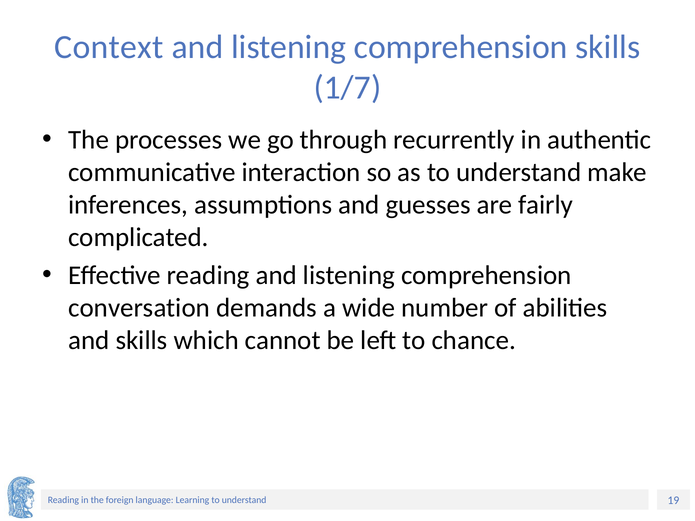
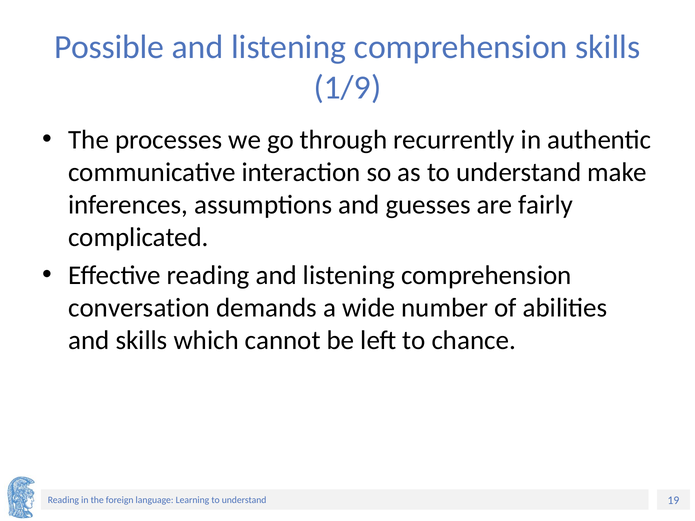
Context: Context -> Possible (109, 47)
1/7: 1/7 -> 1/9 (347, 88)
